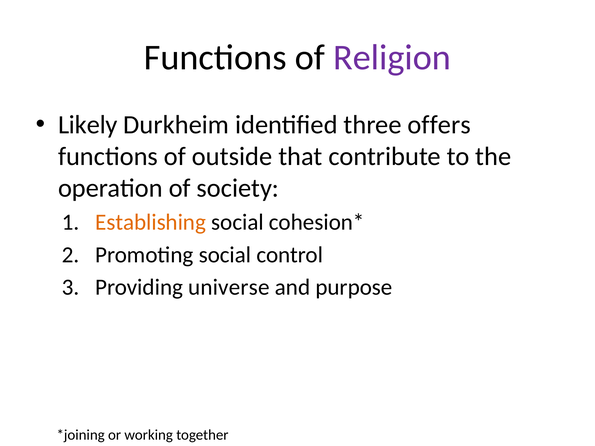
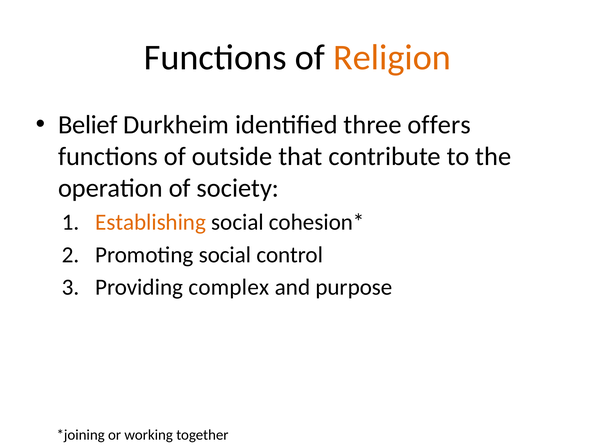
Religion colour: purple -> orange (392, 58)
Likely: Likely -> Belief (88, 125)
universe: universe -> complex (229, 287)
